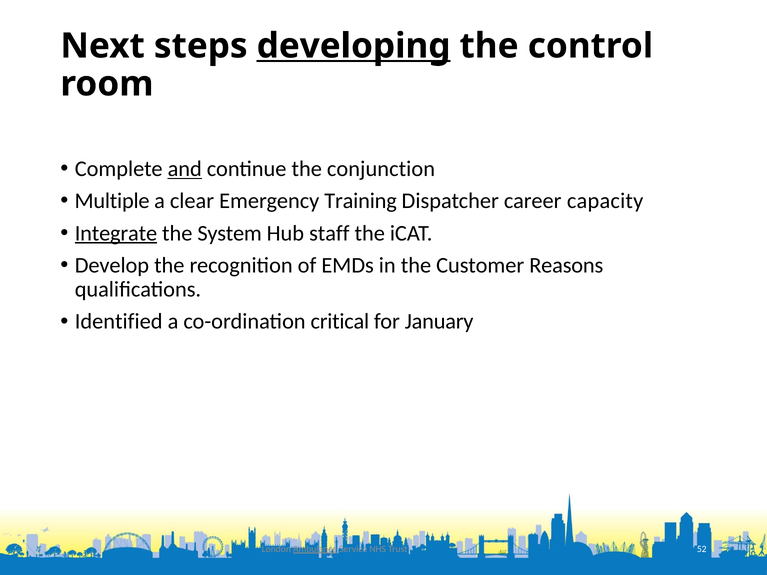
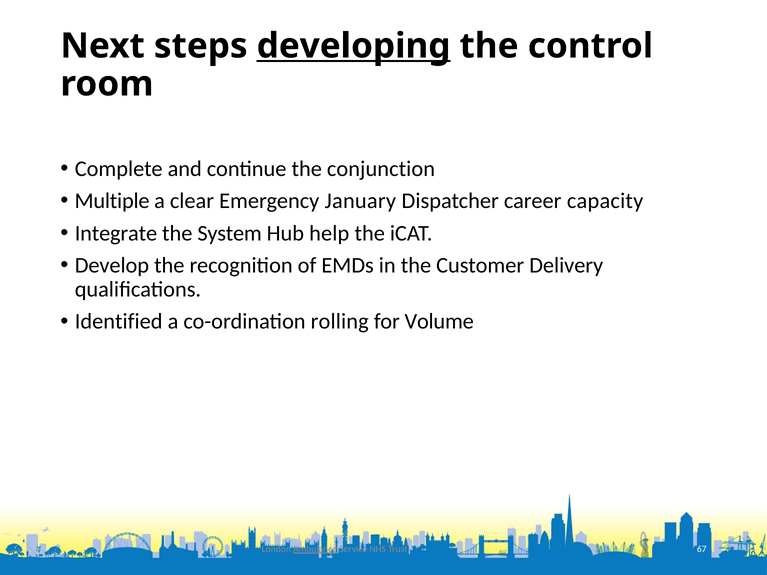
and underline: present -> none (185, 169)
Training: Training -> January (360, 201)
Integrate underline: present -> none (116, 233)
staff: staff -> help (329, 233)
Reasons: Reasons -> Delivery (566, 265)
critical: critical -> rolling (340, 322)
January: January -> Volume (439, 322)
52: 52 -> 67 (702, 549)
